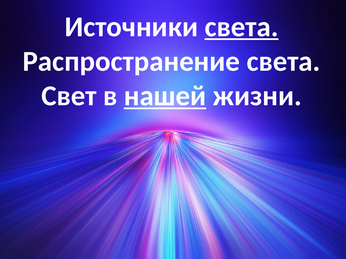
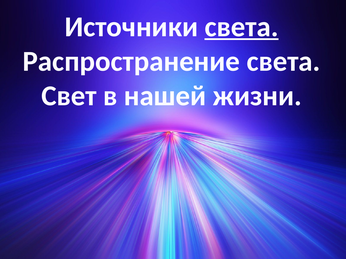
нашей underline: present -> none (165, 96)
